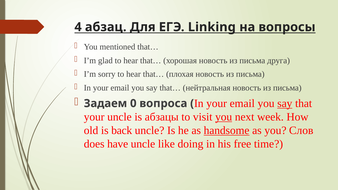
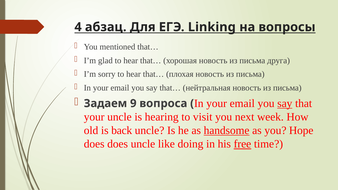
0: 0 -> 9 (133, 103)
абзацы: абзацы -> hearing (162, 117)
you underline: present -> none (224, 117)
Слов: Слов -> Hope (301, 131)
does have: have -> does (118, 144)
free underline: none -> present (242, 144)
